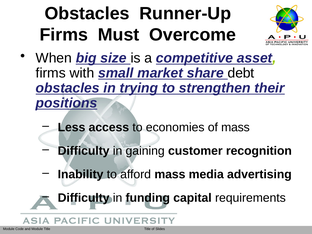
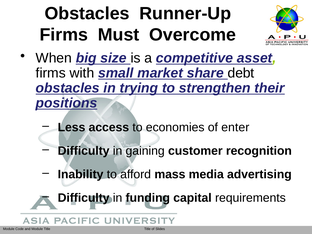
of mass: mass -> enter (235, 127)
